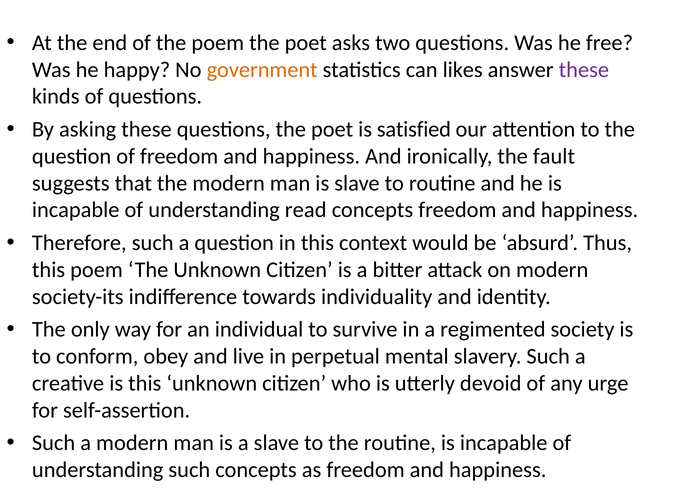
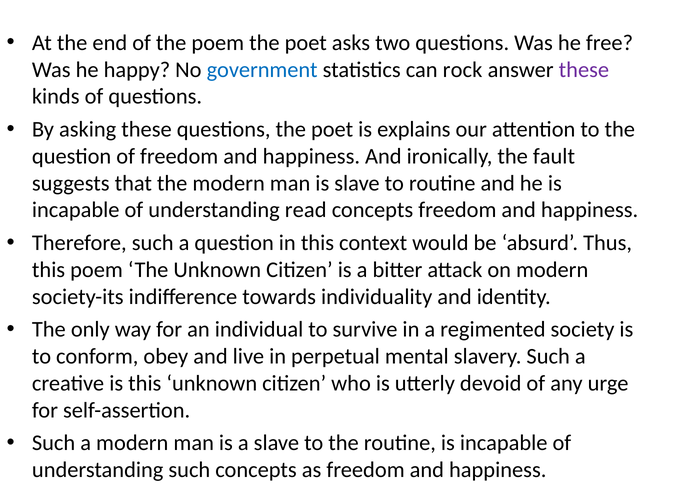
government colour: orange -> blue (262, 70)
likes: likes -> rock (463, 70)
satisfied: satisfied -> explains (414, 130)
